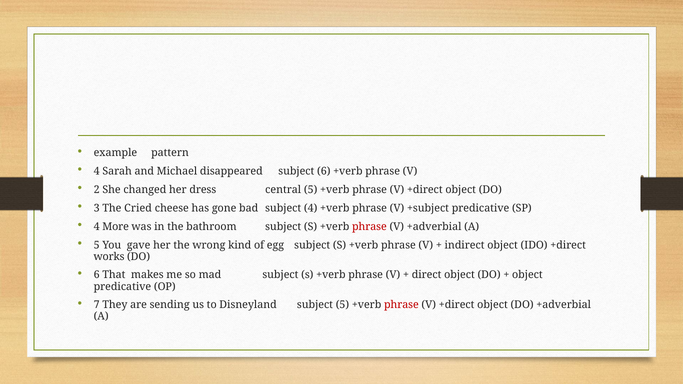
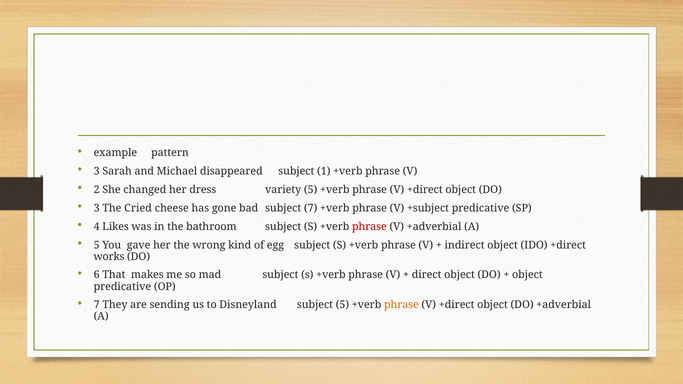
4: 4 -> 3 (97, 171)
subject 6: 6 -> 1 (324, 171)
central: central -> variety (283, 190)
subject 4: 4 -> 7 (311, 208)
More: More -> Likes (116, 227)
phrase colour: red -> orange (401, 305)
